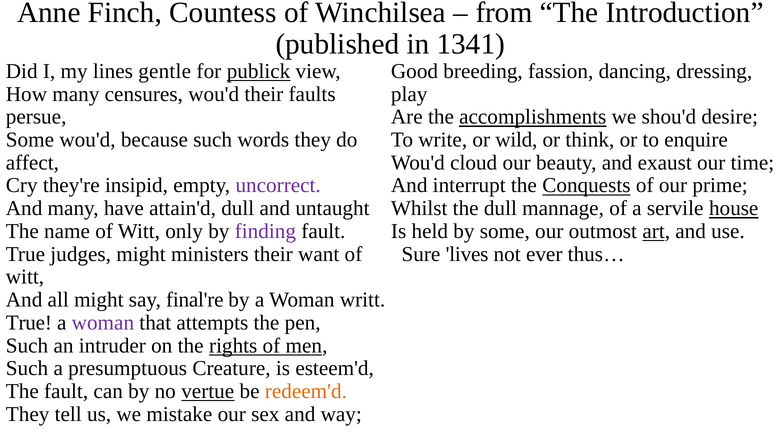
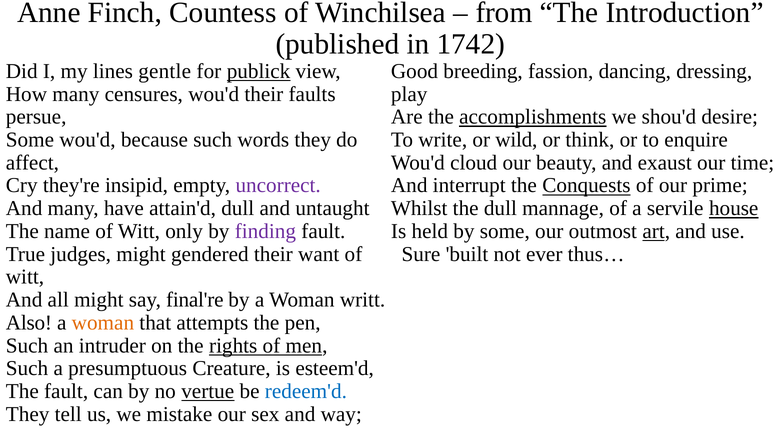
1341: 1341 -> 1742 (471, 44)
ministers: ministers -> gendered (210, 254)
lives: lives -> built (467, 254)
True: True -> Also (29, 323)
woman colour: purple -> orange (103, 323)
redeem'd colour: orange -> blue (306, 391)
